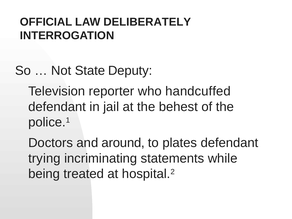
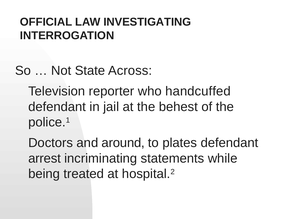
DELIBERATELY: DELIBERATELY -> INVESTIGATING (147, 22)
Deputy: Deputy -> Across (130, 71)
trying: trying -> arrest (45, 158)
